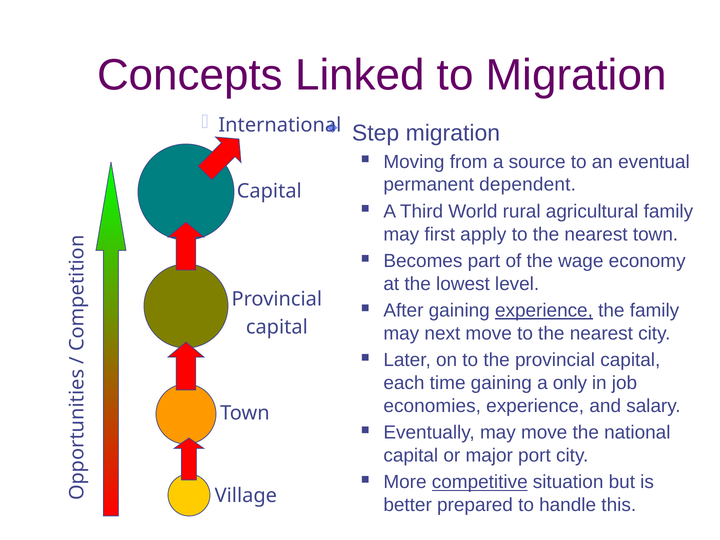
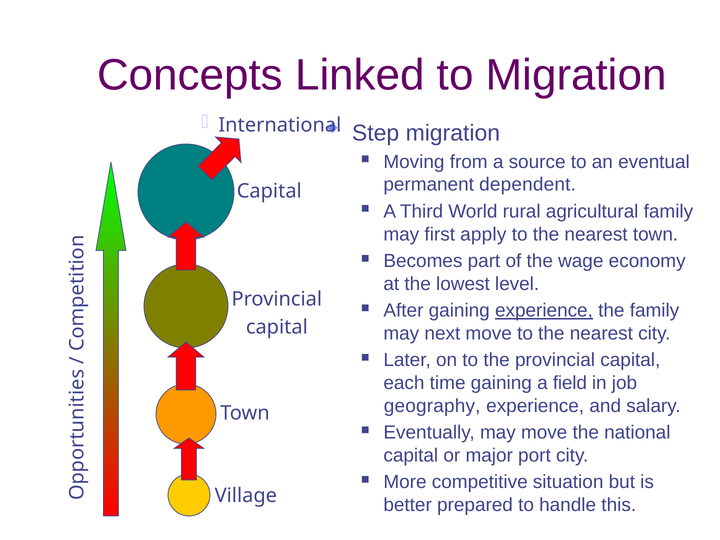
only: only -> field (570, 383)
economies: economies -> geography (432, 406)
competitive underline: present -> none (480, 482)
